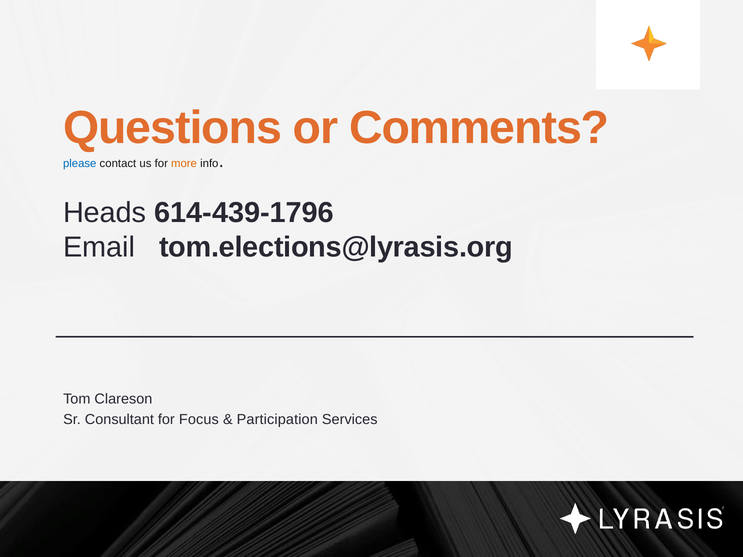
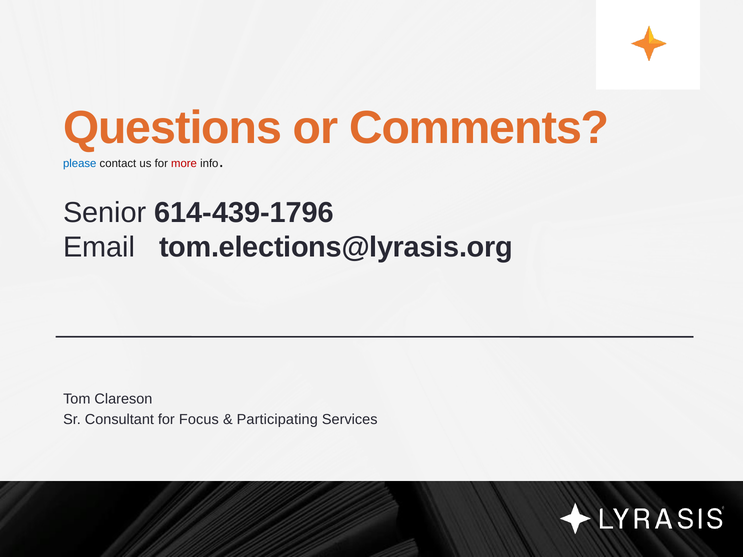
more colour: orange -> red (184, 164)
Heads: Heads -> Senior (105, 213)
Participation: Participation -> Participating (277, 420)
